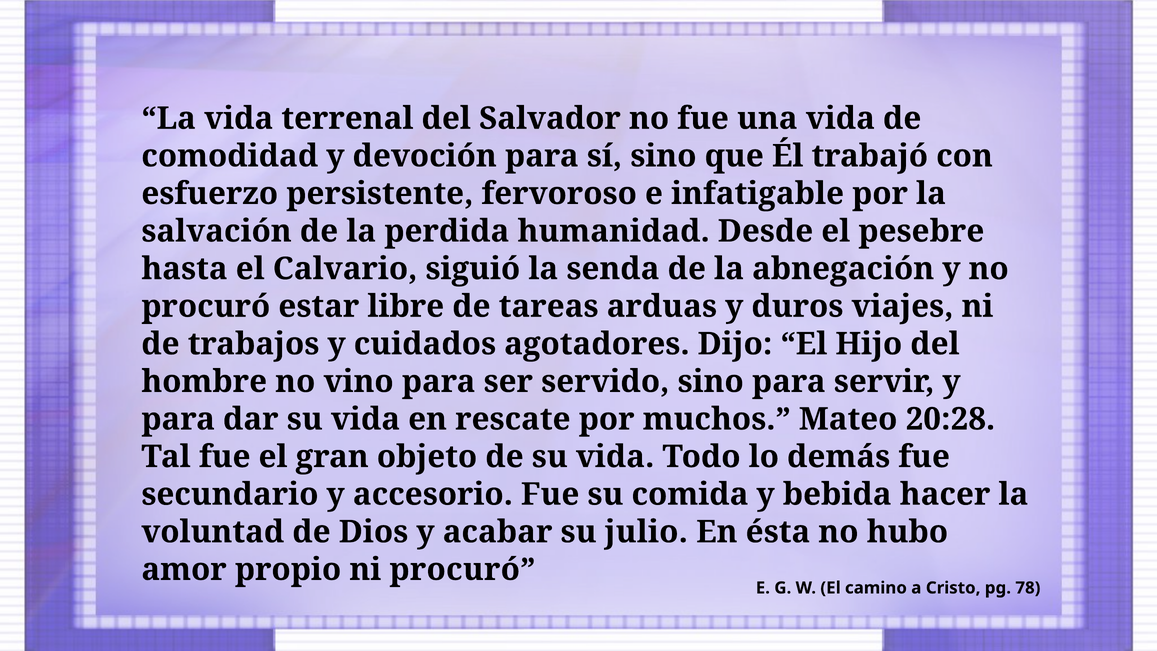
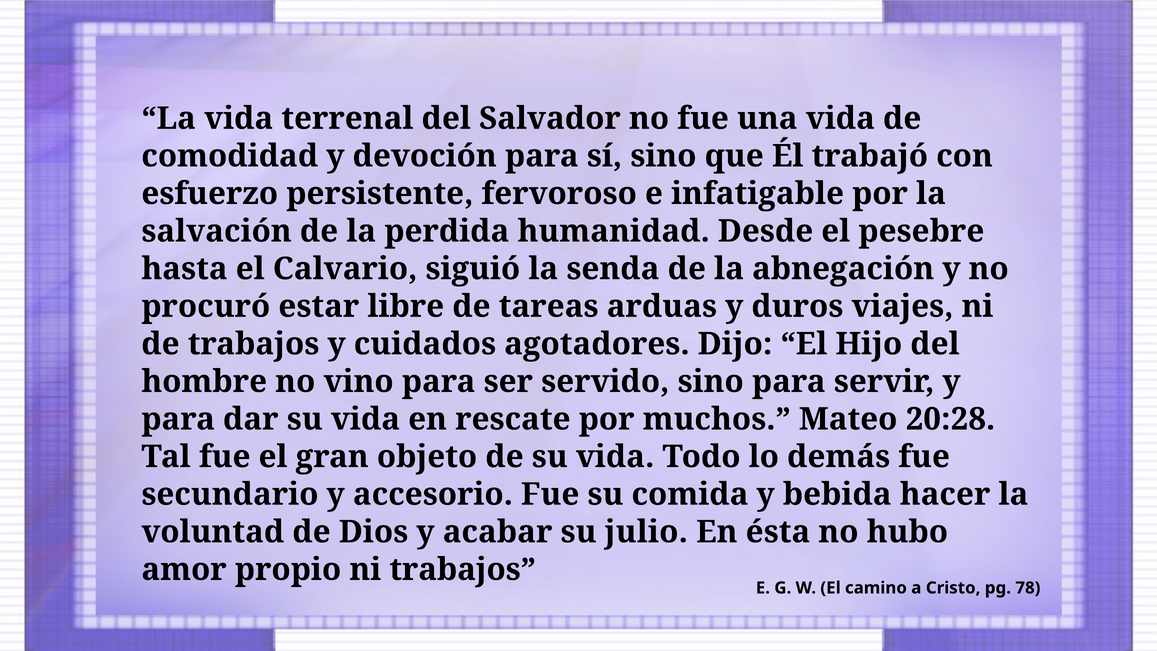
ni procuró: procuró -> trabajos (463, 569)
